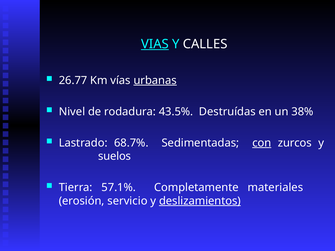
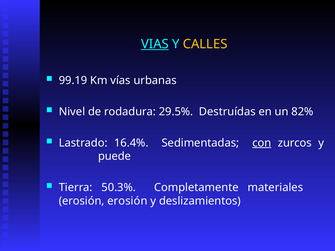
CALLES colour: white -> yellow (205, 44)
26.77: 26.77 -> 99.19 (73, 80)
urbanas underline: present -> none (155, 80)
43.5%: 43.5% -> 29.5% (176, 112)
38%: 38% -> 82% (302, 112)
68.7%: 68.7% -> 16.4% (131, 143)
suelos: suelos -> puede (115, 156)
57.1%: 57.1% -> 50.3% (119, 188)
erosión servicio: servicio -> erosión (127, 201)
deslizamientos underline: present -> none (200, 201)
